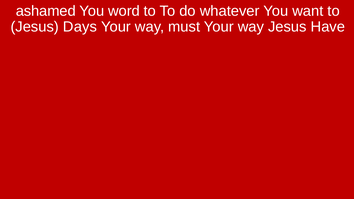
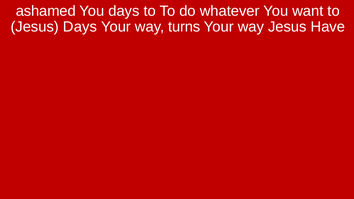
You word: word -> days (124, 11)
must: must -> turns (184, 27)
